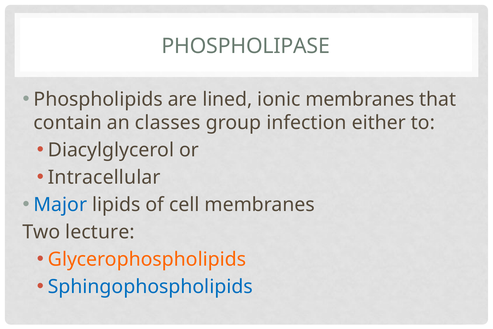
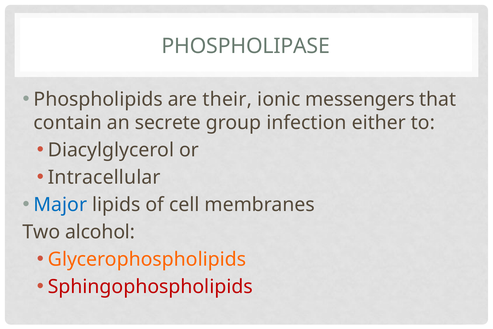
lined: lined -> their (227, 99)
ionic membranes: membranes -> messengers (360, 99)
classes: classes -> secrete (168, 123)
lecture: lecture -> alcohol (100, 232)
Sphingophospholipids colour: blue -> red (150, 286)
